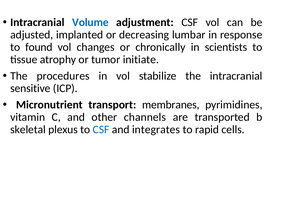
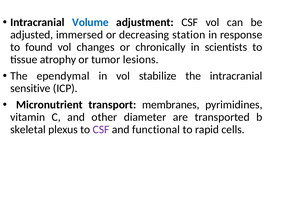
implanted: implanted -> immersed (80, 35)
lumbar: lumbar -> station (189, 35)
initiate: initiate -> lesions (141, 60)
procedures: procedures -> ependymal (63, 76)
channels: channels -> diameter (145, 117)
CSF colour: blue -> purple (101, 130)
integrates: integrates -> functional (156, 130)
